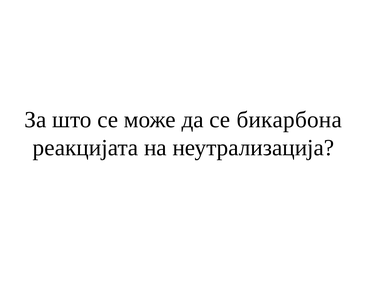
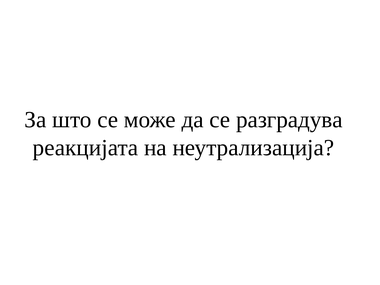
бикарбона: бикарбона -> разградува (289, 120)
